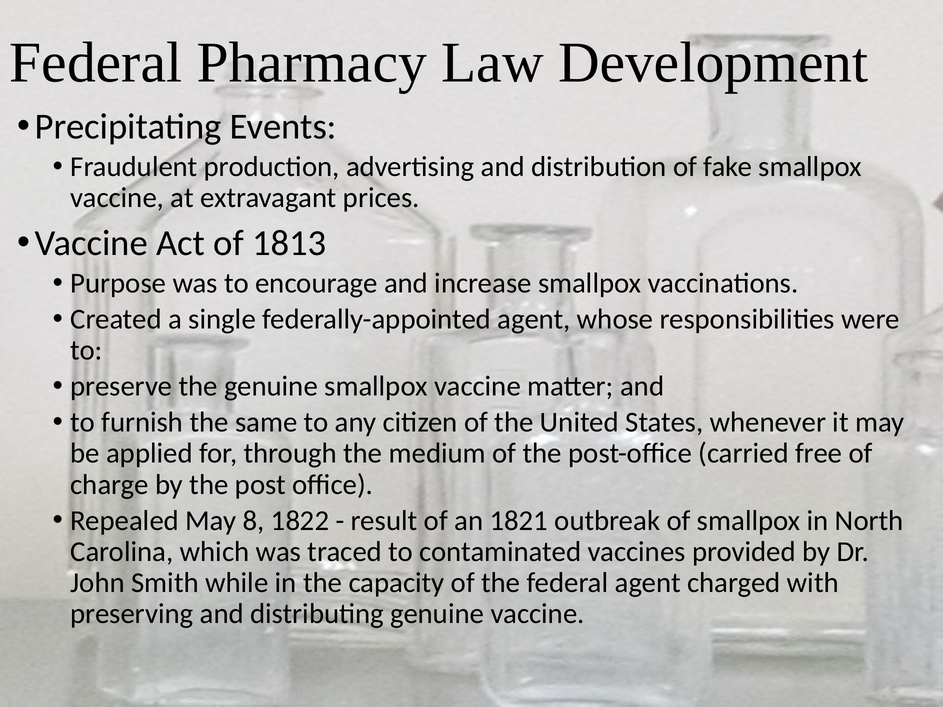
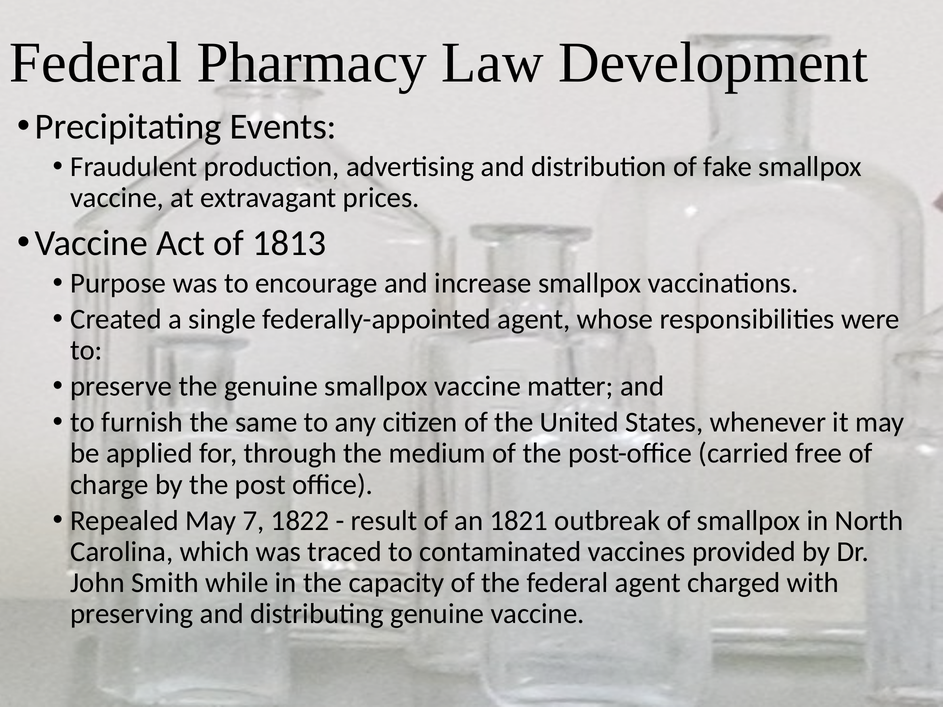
8: 8 -> 7 (254, 521)
